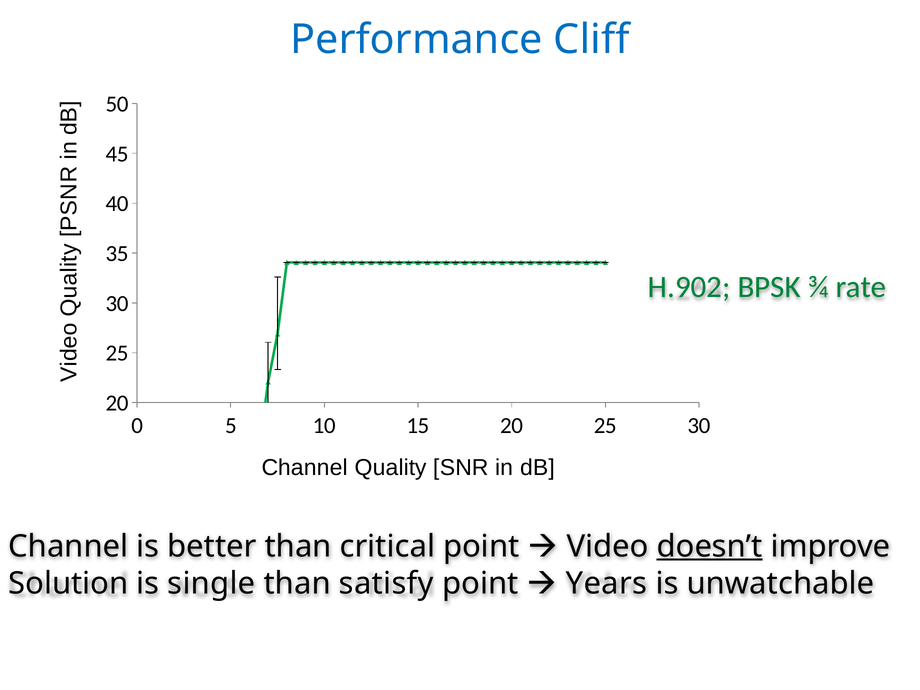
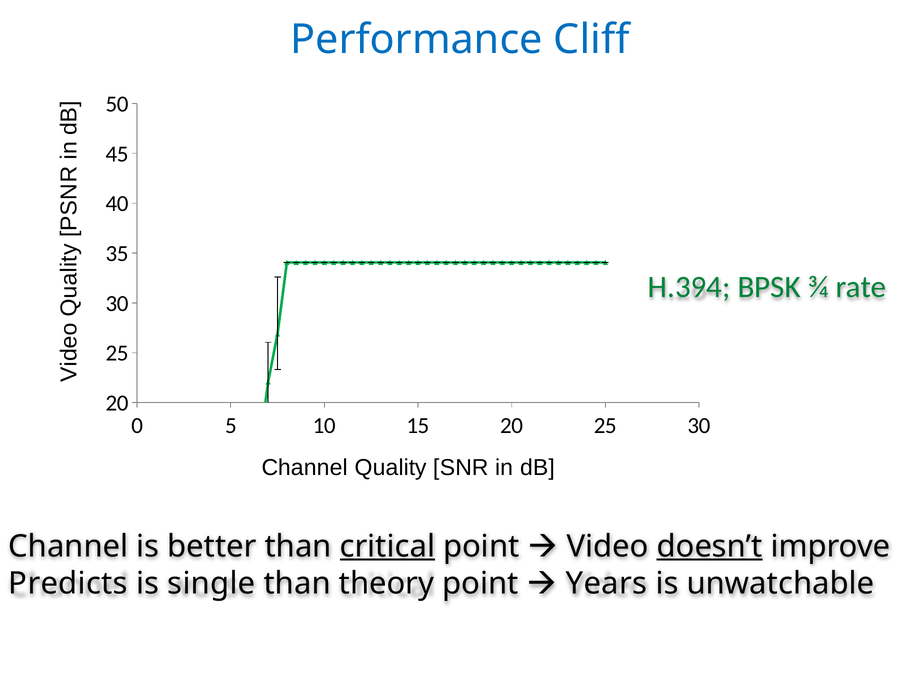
H.902: H.902 -> H.394 (689, 287)
critical underline: none -> present (387, 546)
Solution: Solution -> Predicts (68, 584)
satisfy: satisfy -> theory (386, 584)
